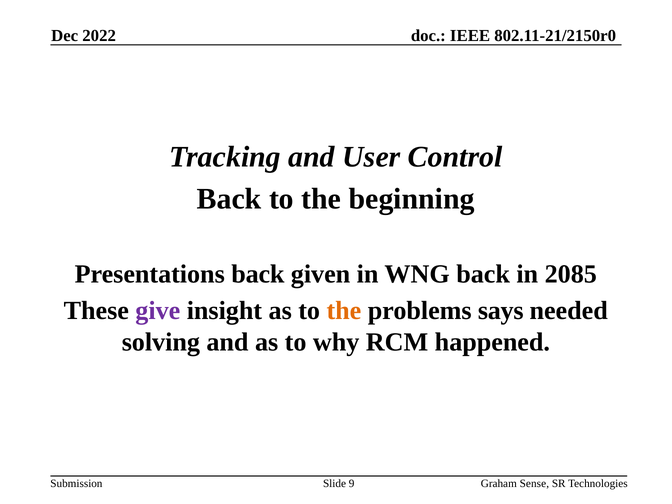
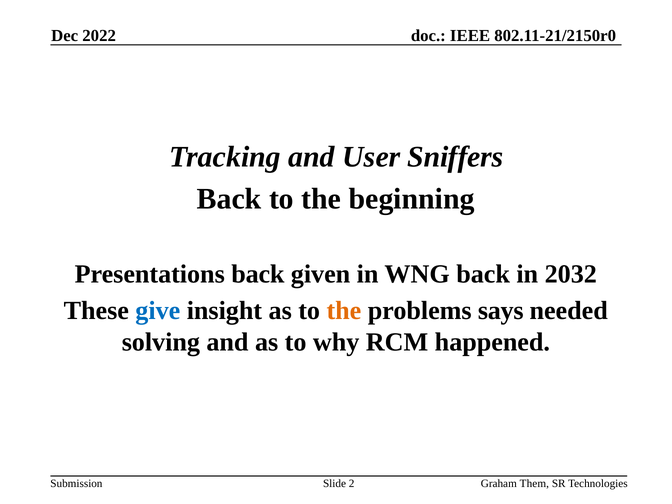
Control: Control -> Sniffers (455, 157)
2085: 2085 -> 2032 (571, 274)
give colour: purple -> blue (158, 311)
9: 9 -> 2 (352, 483)
Sense: Sense -> Them (534, 483)
